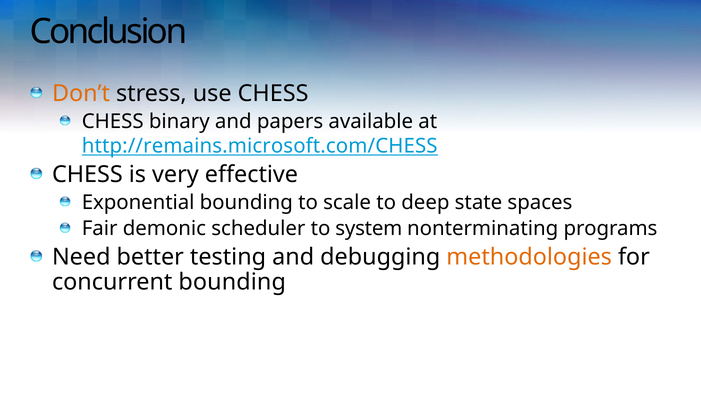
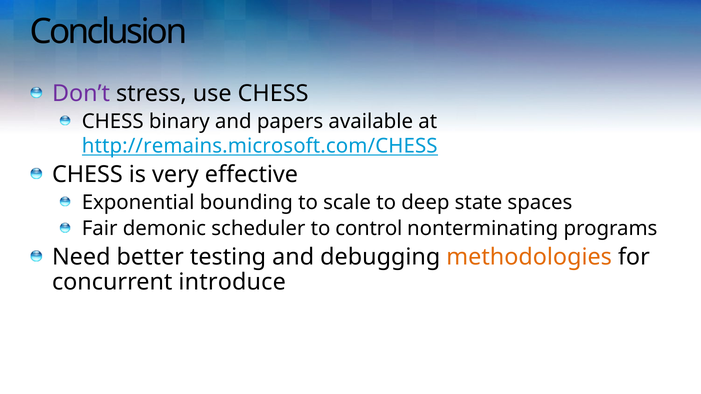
Don’t colour: orange -> purple (81, 94)
system: system -> control (369, 229)
concurrent bounding: bounding -> introduce (232, 282)
